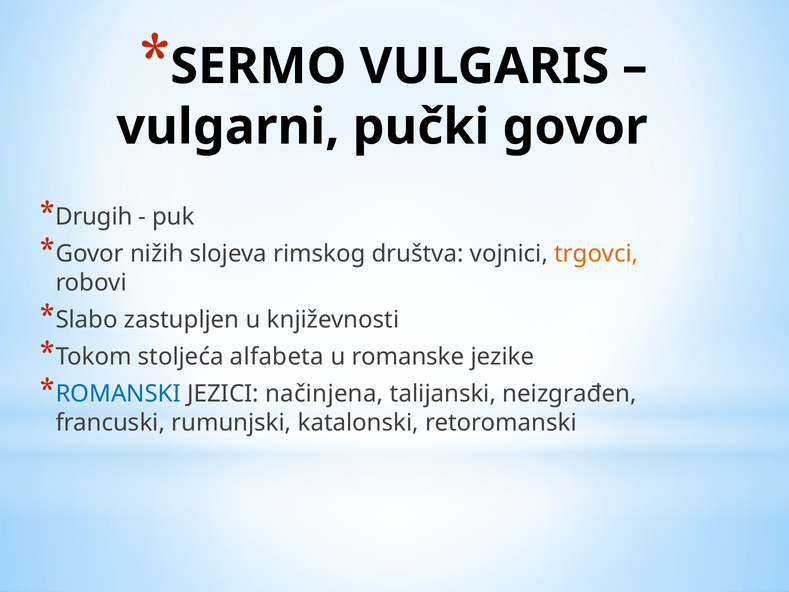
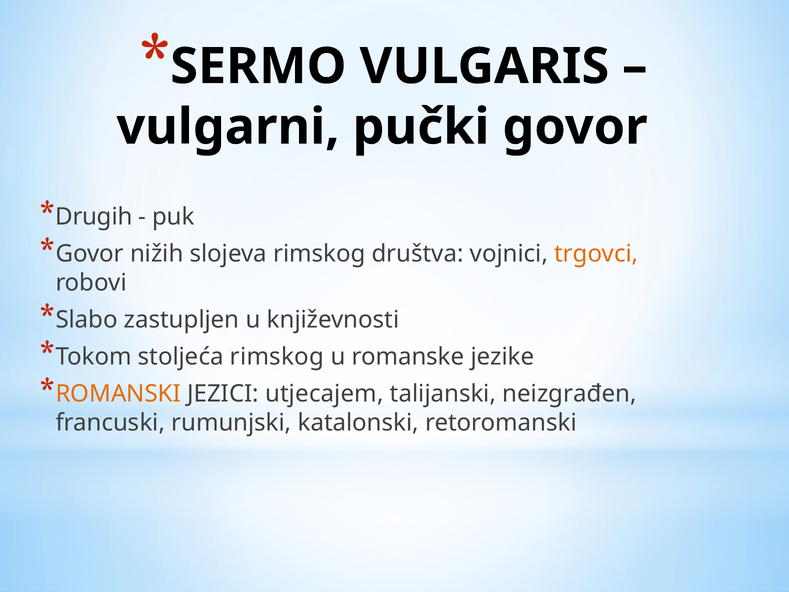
stoljeća alfabeta: alfabeta -> rimskog (277, 357)
ROMANSKI colour: blue -> orange (118, 394)
načinjena: načinjena -> utjecajem (324, 394)
